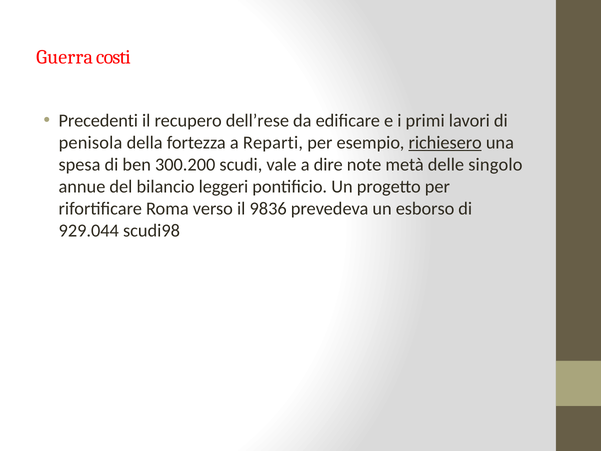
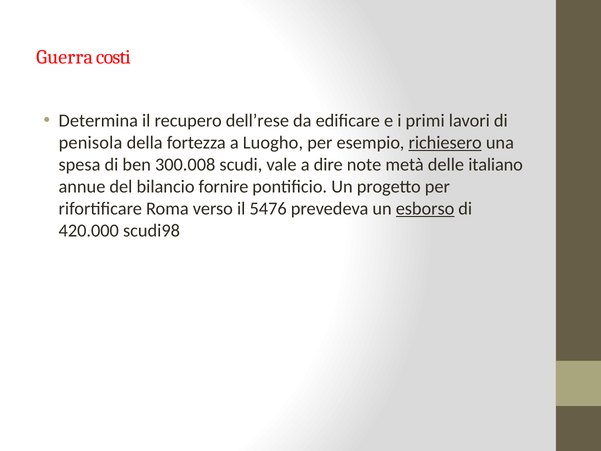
Precedenti: Precedenti -> Determina (98, 120)
Reparti: Reparti -> Luogho (273, 143)
300.200: 300.200 -> 300.008 (185, 165)
singolo: singolo -> italiano (496, 165)
leggeri: leggeri -> fornire (224, 187)
9836: 9836 -> 5476 (268, 209)
esborso underline: none -> present (425, 209)
929.044: 929.044 -> 420.000 (89, 231)
